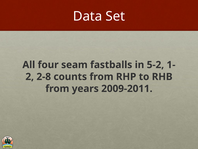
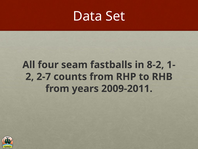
5-2: 5-2 -> 8-2 (155, 65)
2-8: 2-8 -> 2-7 (44, 76)
